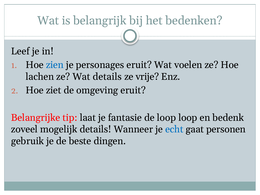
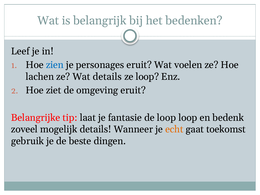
ze vrije: vrije -> loop (147, 77)
echt colour: blue -> orange (174, 129)
personen: personen -> toekomst (226, 129)
